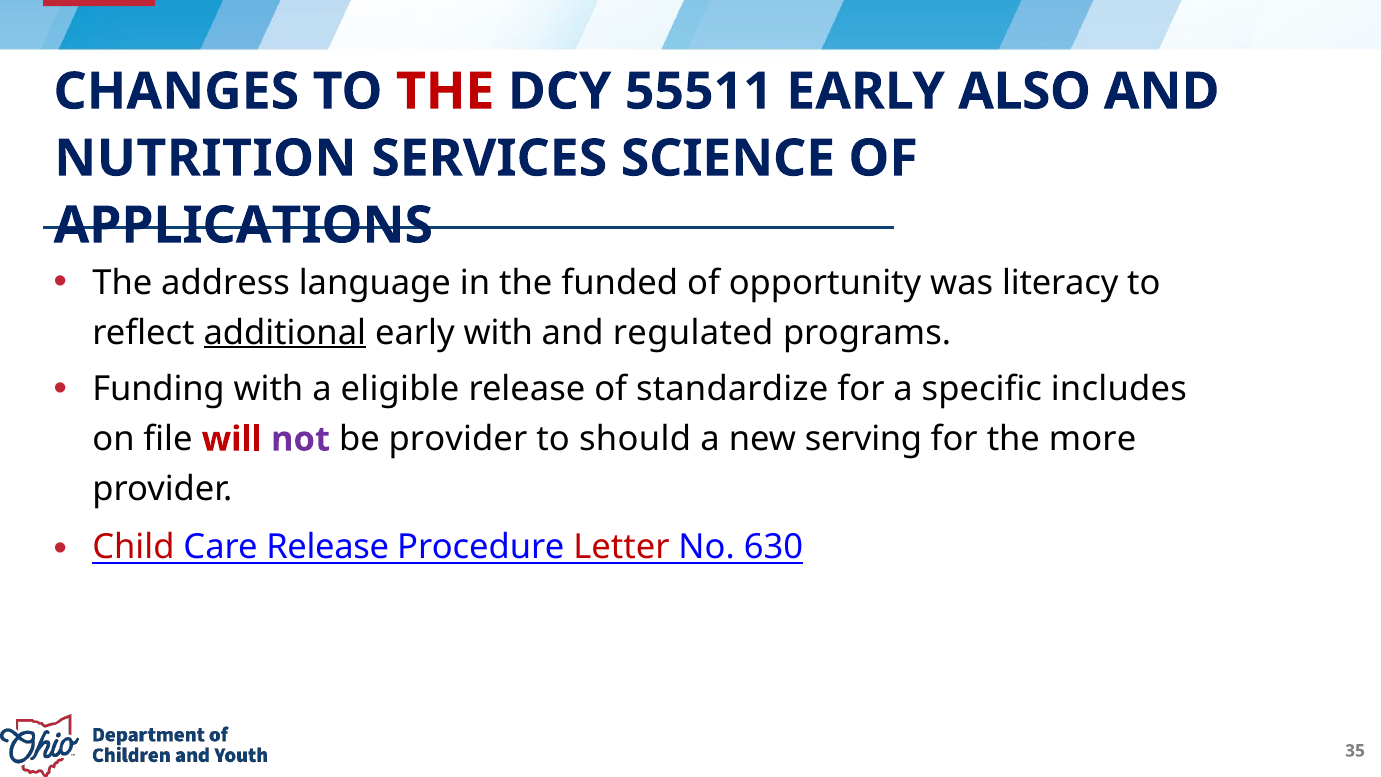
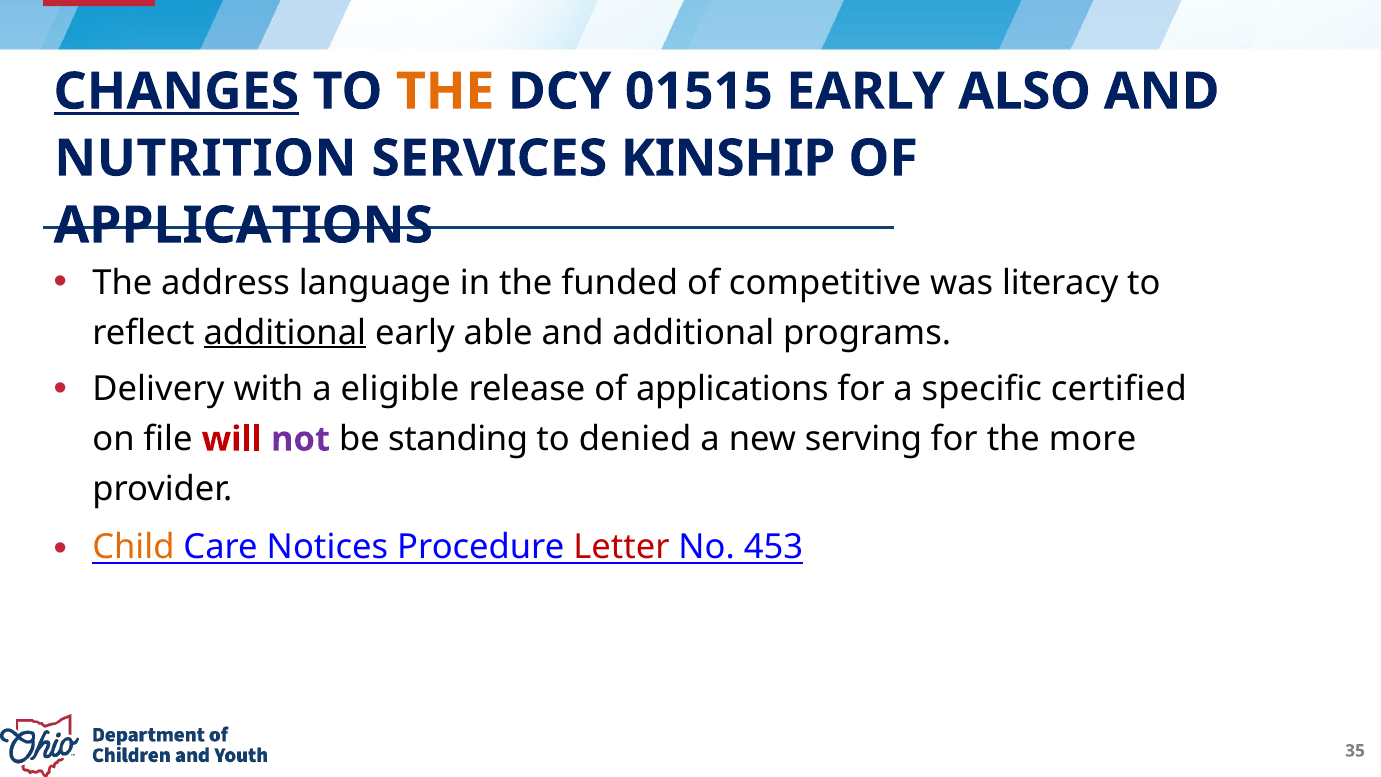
CHANGES underline: none -> present (176, 92)
THE colour: red -> orange (445, 92)
55511: 55511 -> 01515 (699, 92)
SCIENCE: SCIENCE -> KINSHIP (728, 158)
opportunity: opportunity -> competitive (825, 283)
early with: with -> able (498, 333)
and regulated: regulated -> additional (693, 333)
Funding: Funding -> Delivery (158, 389)
release of standardize: standardize -> applications (732, 389)
includes: includes -> certified (1119, 389)
be provider: provider -> standing (458, 439)
should: should -> denied (635, 439)
Child colour: red -> orange (133, 547)
Care Release: Release -> Notices (327, 547)
630: 630 -> 453 (773, 547)
